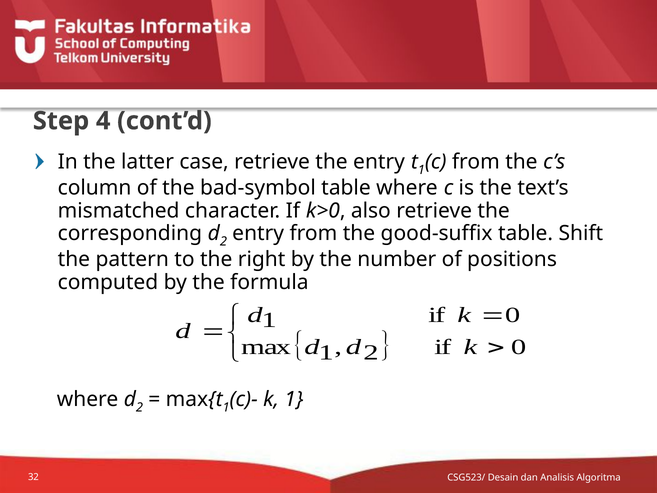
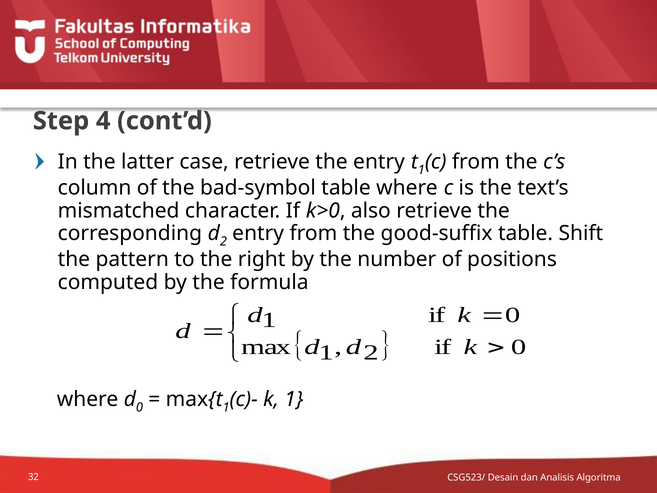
2: 2 -> 0 (139, 407)
